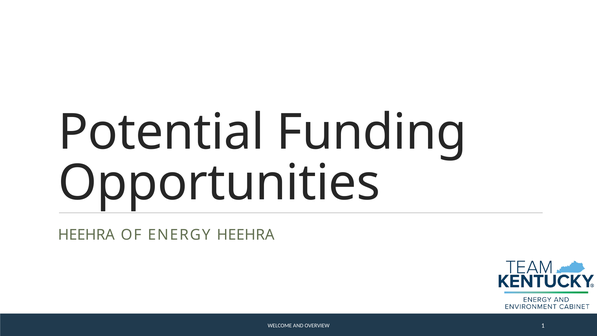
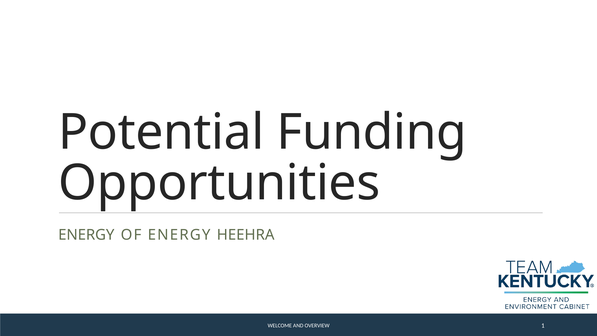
HEEHRA: HEEHRA -> ENERGY (86, 235)
